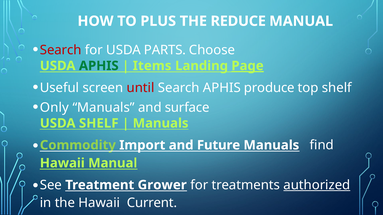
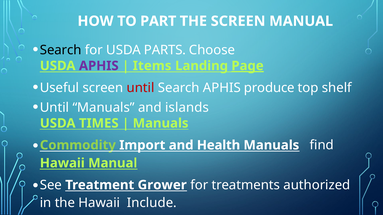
PLUS: PLUS -> PART (158, 21)
THE REDUCE: REDUCE -> SCREEN (238, 21)
Search colour: red -> black (61, 50)
APHIS colour: green -> purple (99, 66)
Only: Only -> Until (54, 108)
surface: surface -> islands (187, 108)
USDA SHELF: SHELF -> TIMES (99, 123)
Future: Future -> Health (219, 145)
authorized underline: present -> none (317, 185)
Current: Current -> Include (152, 203)
